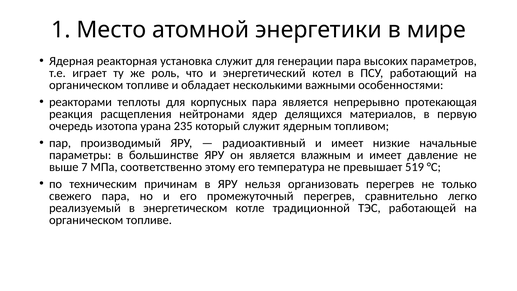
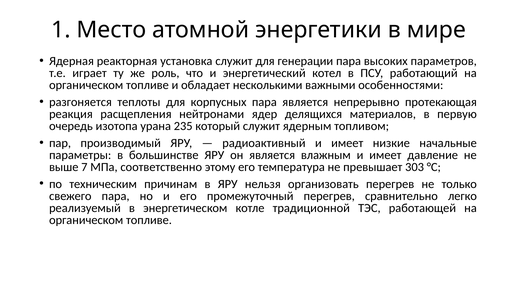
реакторами: реакторами -> разгоняется (80, 102)
519: 519 -> 303 (415, 167)
